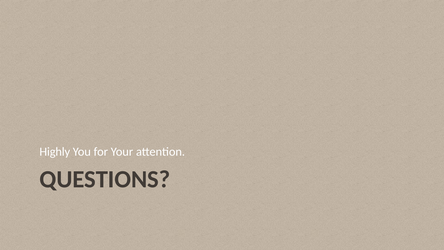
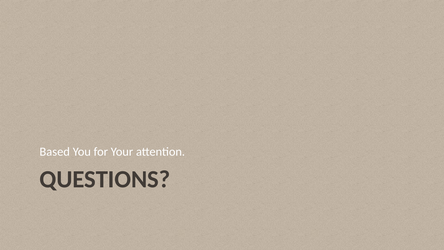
Highly: Highly -> Based (55, 152)
